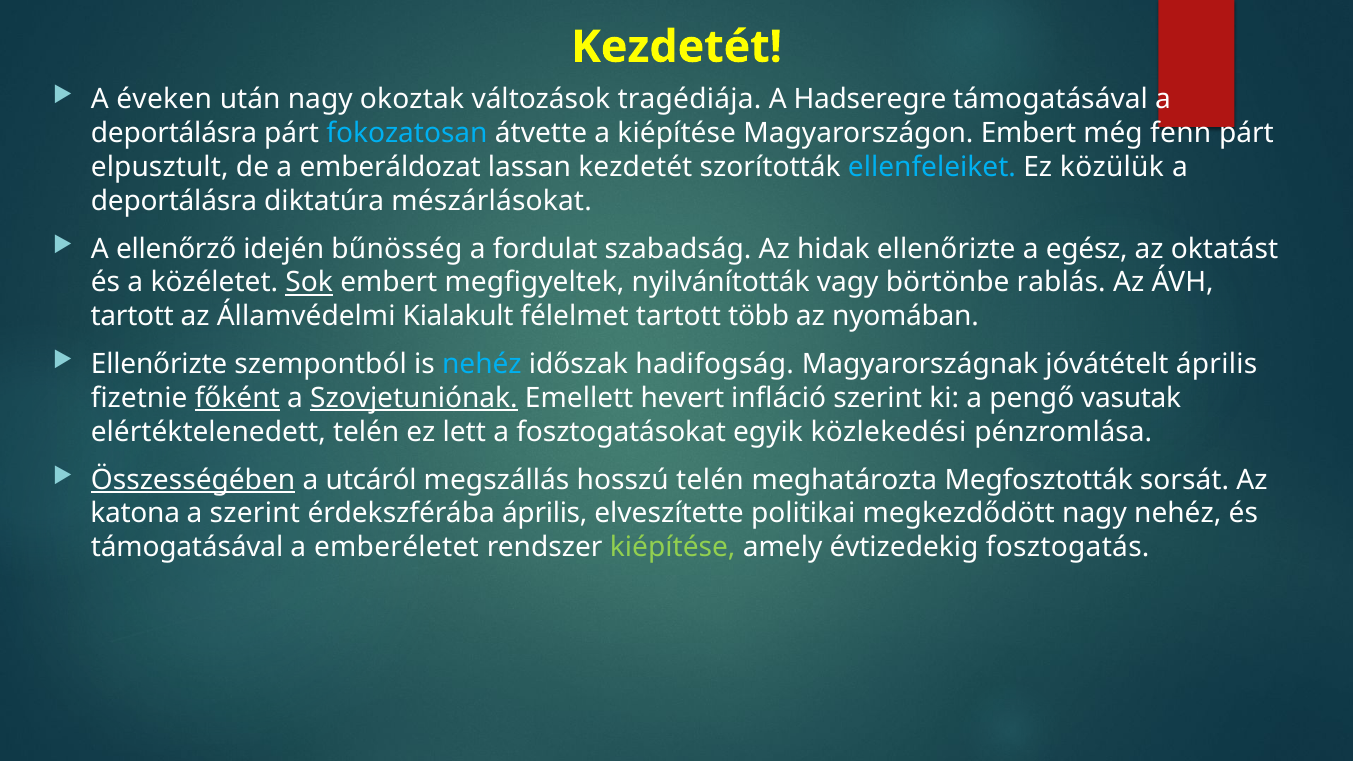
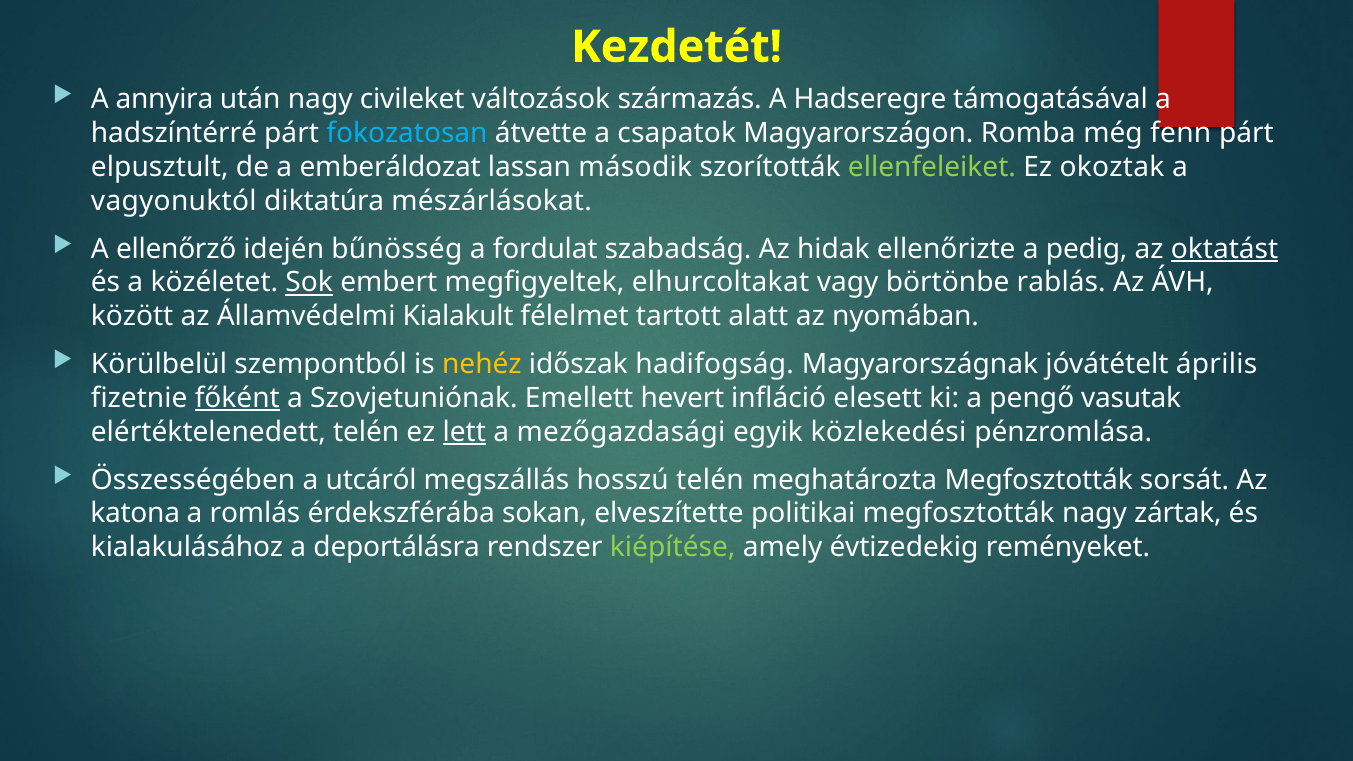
éveken: éveken -> annyira (164, 100)
okoztak: okoztak -> civileket (412, 100)
tragédiája: tragédiája -> származás (690, 100)
deportálásra: deportálásra -> hadszíntérré (174, 133)
a kiépítése: kiépítése -> csapatok (677, 133)
Magyarországon Embert: Embert -> Romba (1028, 133)
lassan kezdetét: kezdetét -> második (635, 167)
ellenfeleiket colour: light blue -> light green (932, 167)
közülük: közülük -> okoztak (1112, 167)
deportálásra: deportálásra -> vagyonuktól (174, 201)
egész: egész -> pedig (1087, 249)
oktatást underline: none -> present (1225, 249)
nyilvánították: nyilvánították -> elhurcoltakat (721, 283)
tartott: tartott -> között (132, 316)
több: több -> alatt (758, 316)
Ellenőrizte: Ellenőrizte -> Körülbelül (159, 364)
nehéz colour: light blue -> yellow (482, 364)
Szovjetuniónak underline: present -> none (414, 398)
infláció szerint: szerint -> elesett (878, 398)
lett underline: none -> present (464, 432)
fosztogatásokat: fosztogatásokat -> mezőgazdasági (621, 432)
Összességében underline: present -> none (193, 480)
a szerint: szerint -> romlás (255, 514)
érdekszférába április: április -> sokan (545, 514)
politikai megkezdődött: megkezdődött -> megfosztották (959, 514)
nagy nehéz: nehéz -> zártak (1178, 514)
támogatásával: támogatásával -> kialakulásához (187, 547)
emberéletet: emberéletet -> deportálásra (397, 547)
fosztogatás: fosztogatás -> reményeket (1068, 547)
